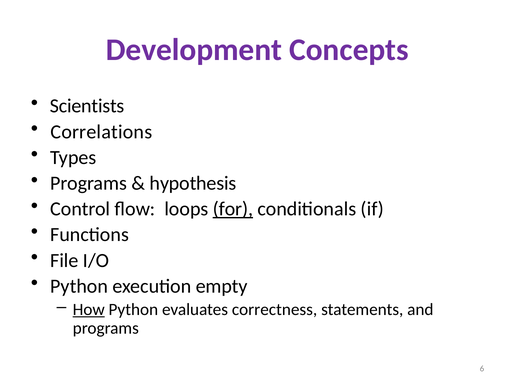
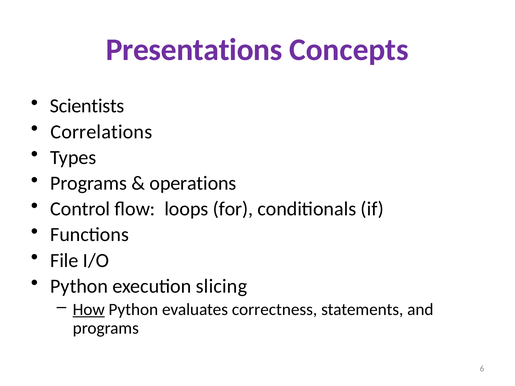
Development: Development -> Presentations (194, 50)
hypothesis: hypothesis -> operations (193, 183)
for underline: present -> none (233, 209)
empty: empty -> slicing (222, 286)
